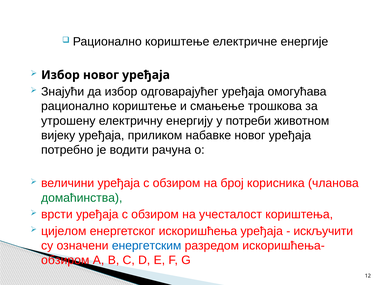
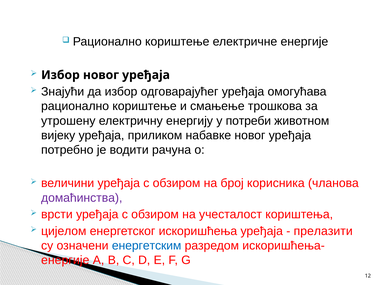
домаћинства colour: green -> purple (82, 198)
искључити: искључити -> прелазити (323, 231)
обзиром: обзиром -> енергије (65, 260)
